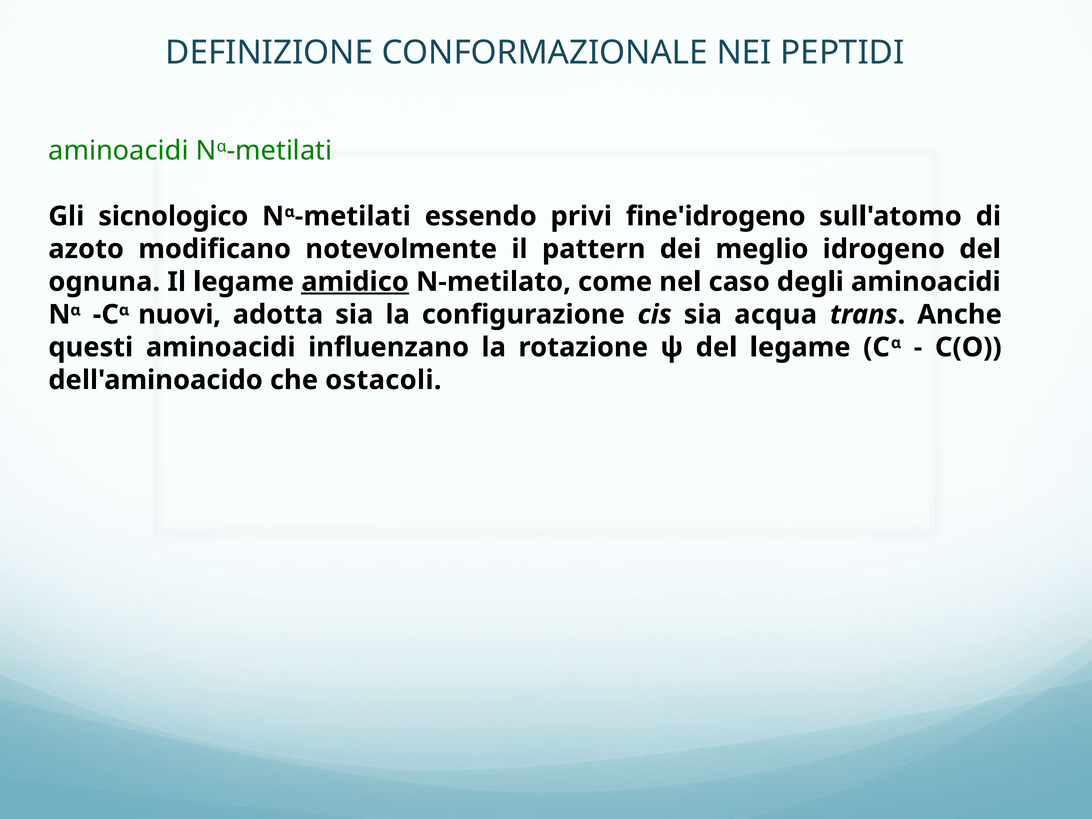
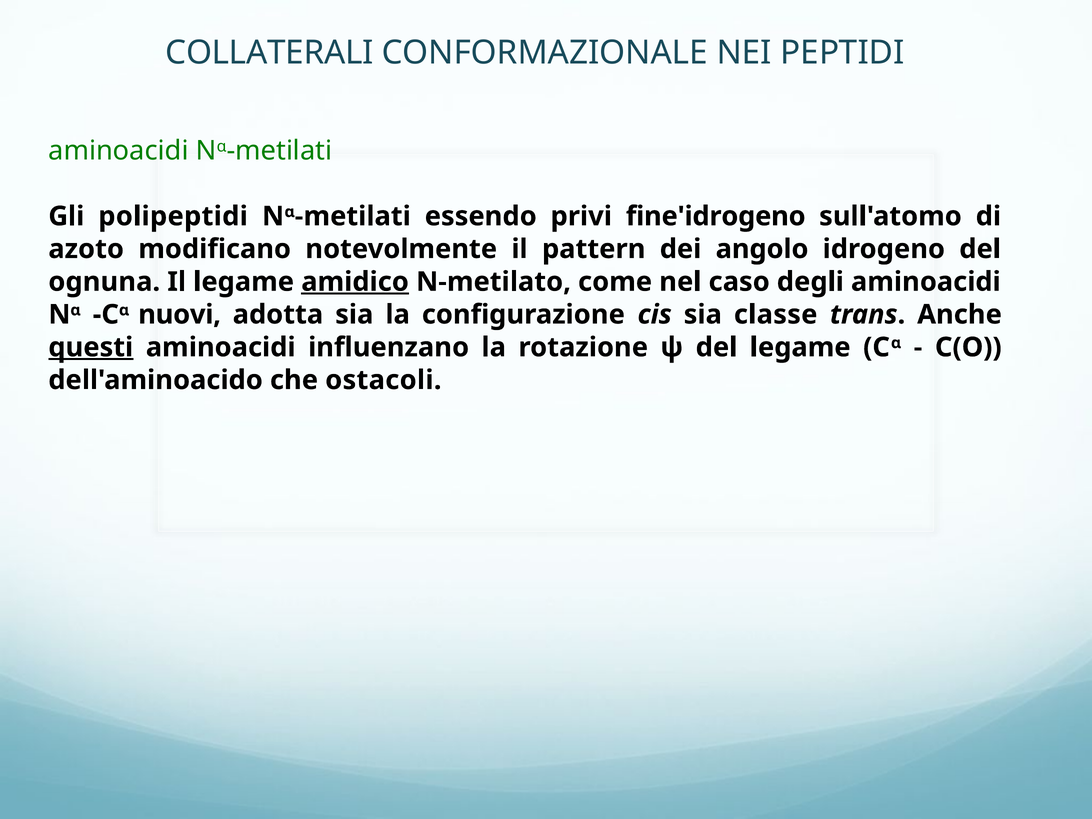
DEFINIZIONE: DEFINIZIONE -> COLLATERALI (269, 53)
sicnologico: sicnologico -> polipeptidi (173, 216)
meglio: meglio -> angolo (762, 249)
acqua: acqua -> classe (776, 315)
questi underline: none -> present (91, 347)
